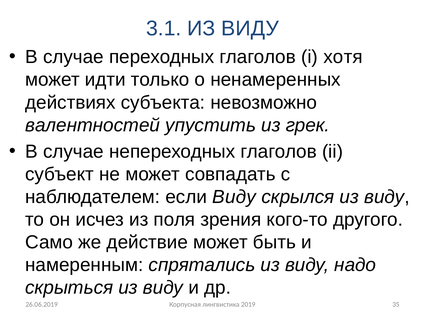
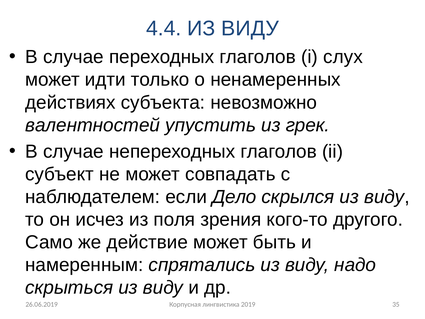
3.1: 3.1 -> 4.4 (164, 29)
хотя: хотя -> слух (343, 57)
если Виду: Виду -> Дело (234, 197)
